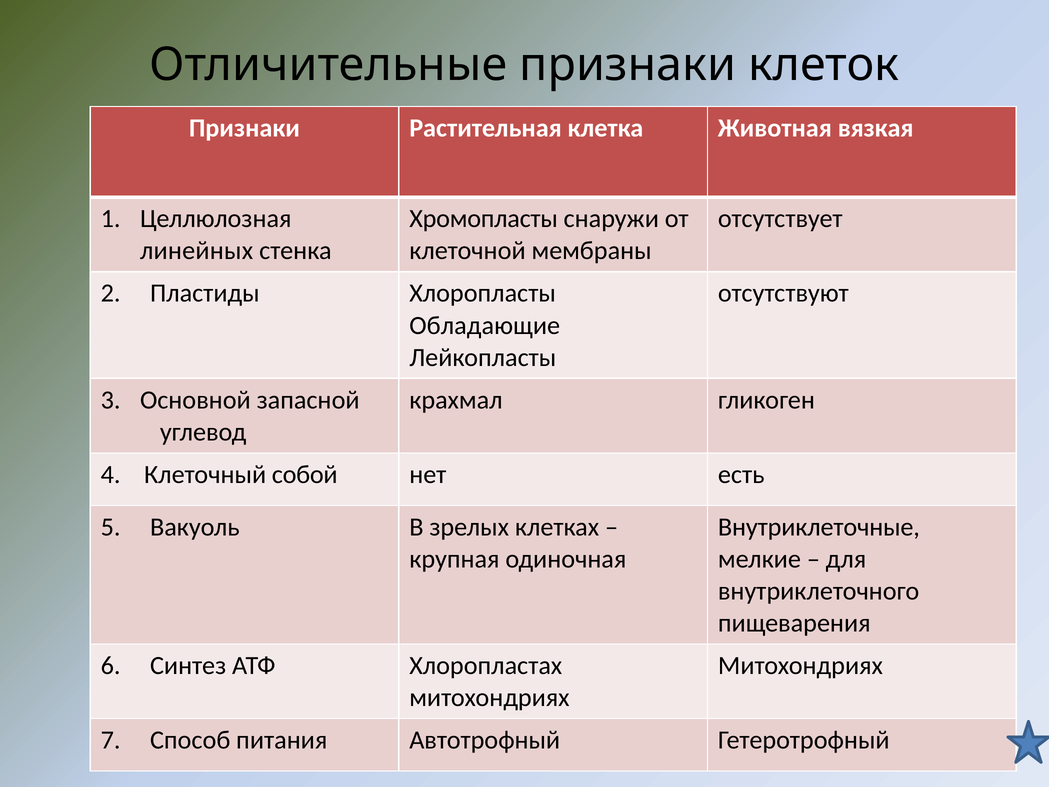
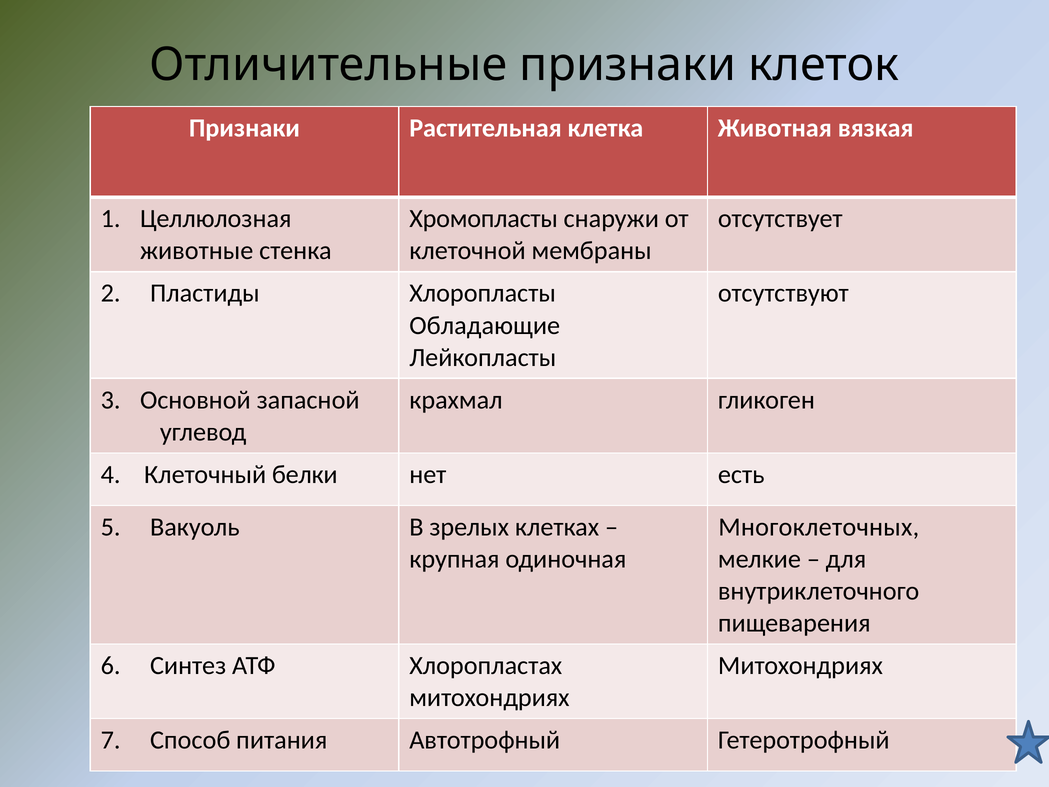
линейных: линейных -> животные (197, 251)
собой: собой -> белки (305, 474)
Внутриклеточные: Внутриклеточные -> Многоклеточных (819, 527)
